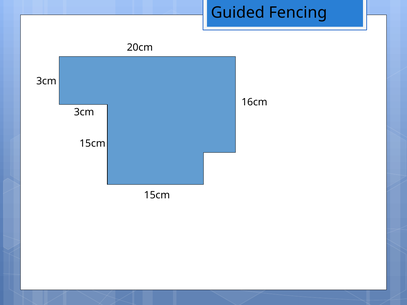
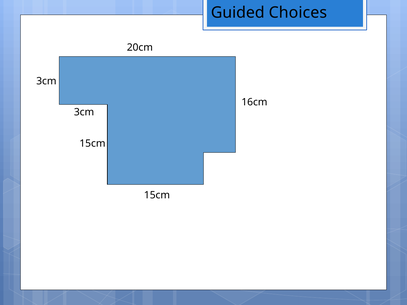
Fencing: Fencing -> Choices (298, 13)
